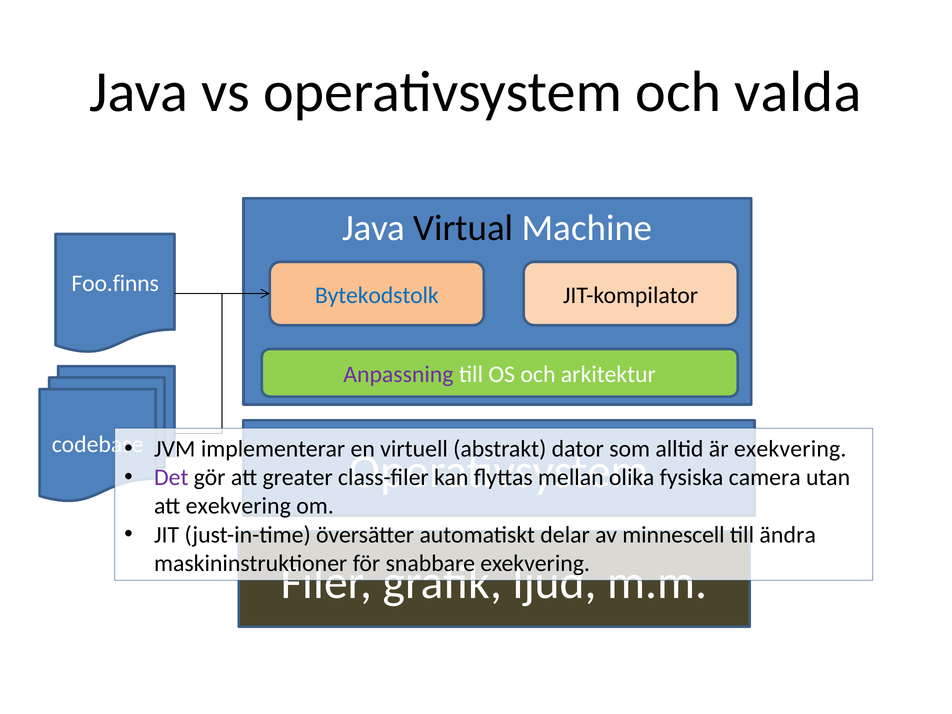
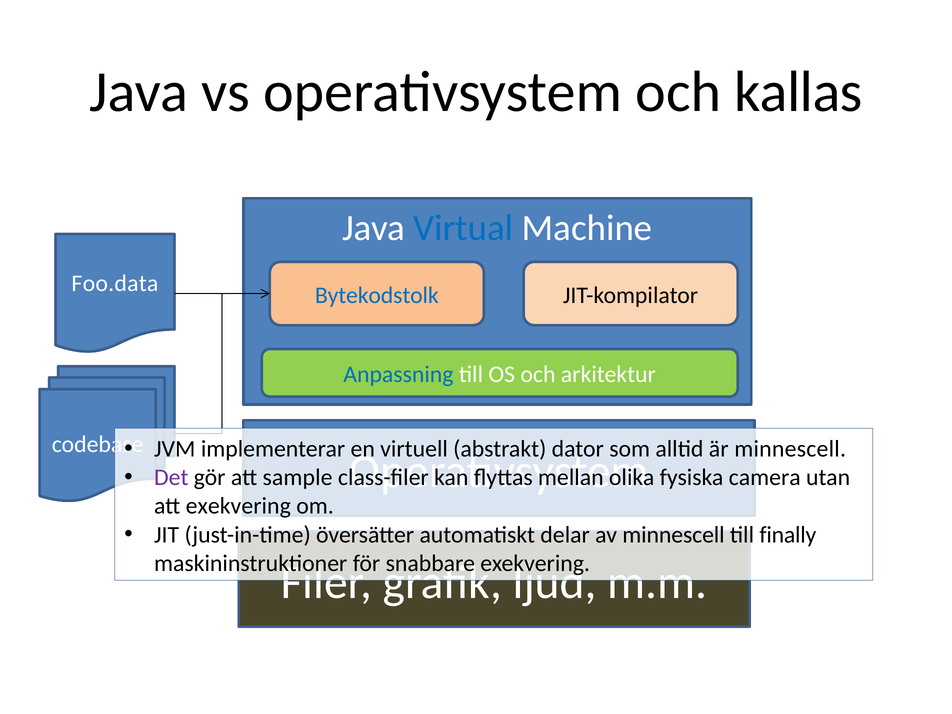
valda: valda -> kallas (798, 92)
Virtual colour: black -> blue (463, 228)
Foo.finns: Foo.finns -> Foo.data (115, 283)
Anpassning colour: purple -> blue (398, 374)
är exekvering: exekvering -> minnescell (790, 449)
greater: greater -> sample (298, 478)
ändra: ändra -> finally (788, 535)
